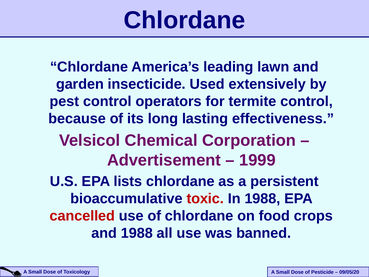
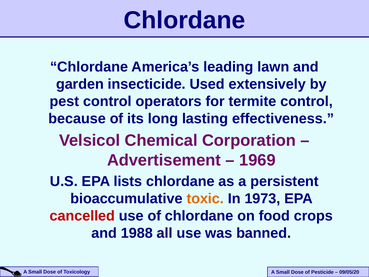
1999: 1999 -> 1969 (257, 160)
toxic colour: red -> orange (205, 198)
In 1988: 1988 -> 1973 (262, 198)
